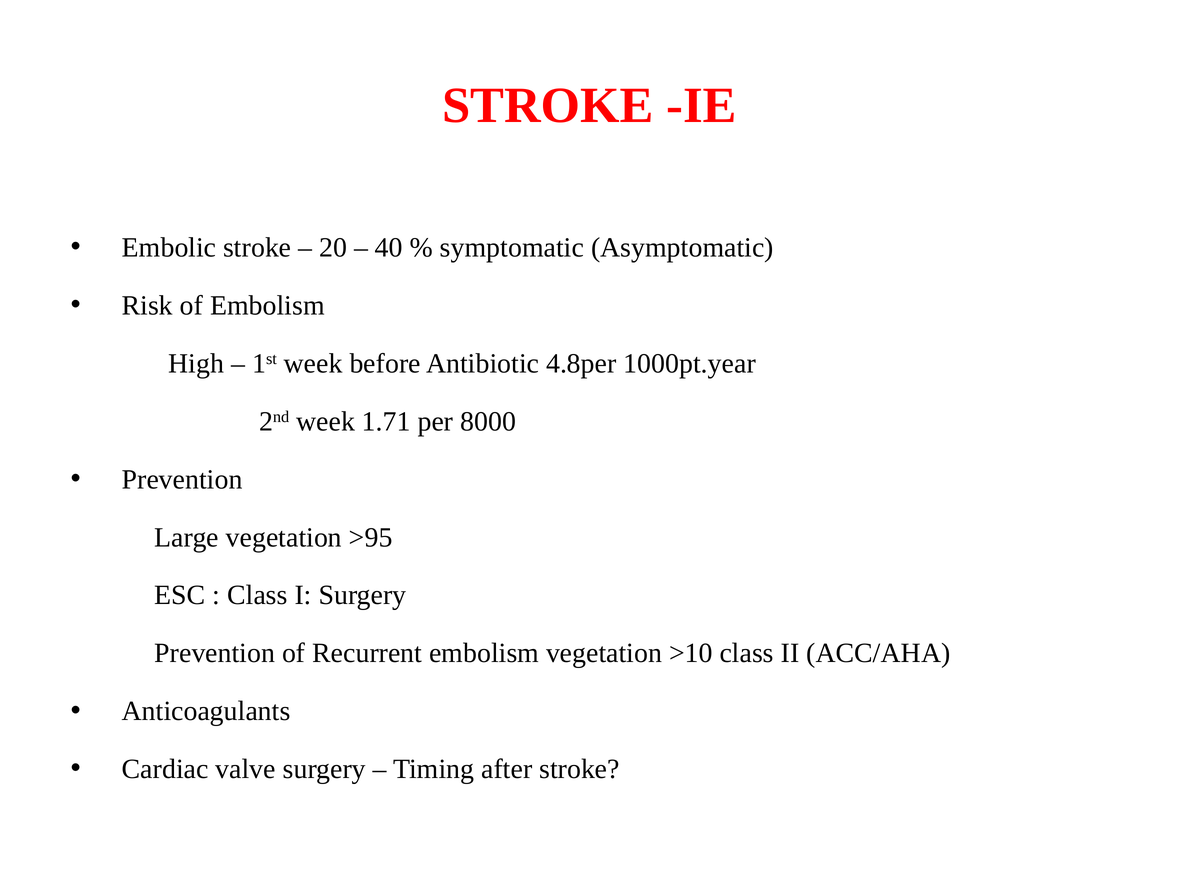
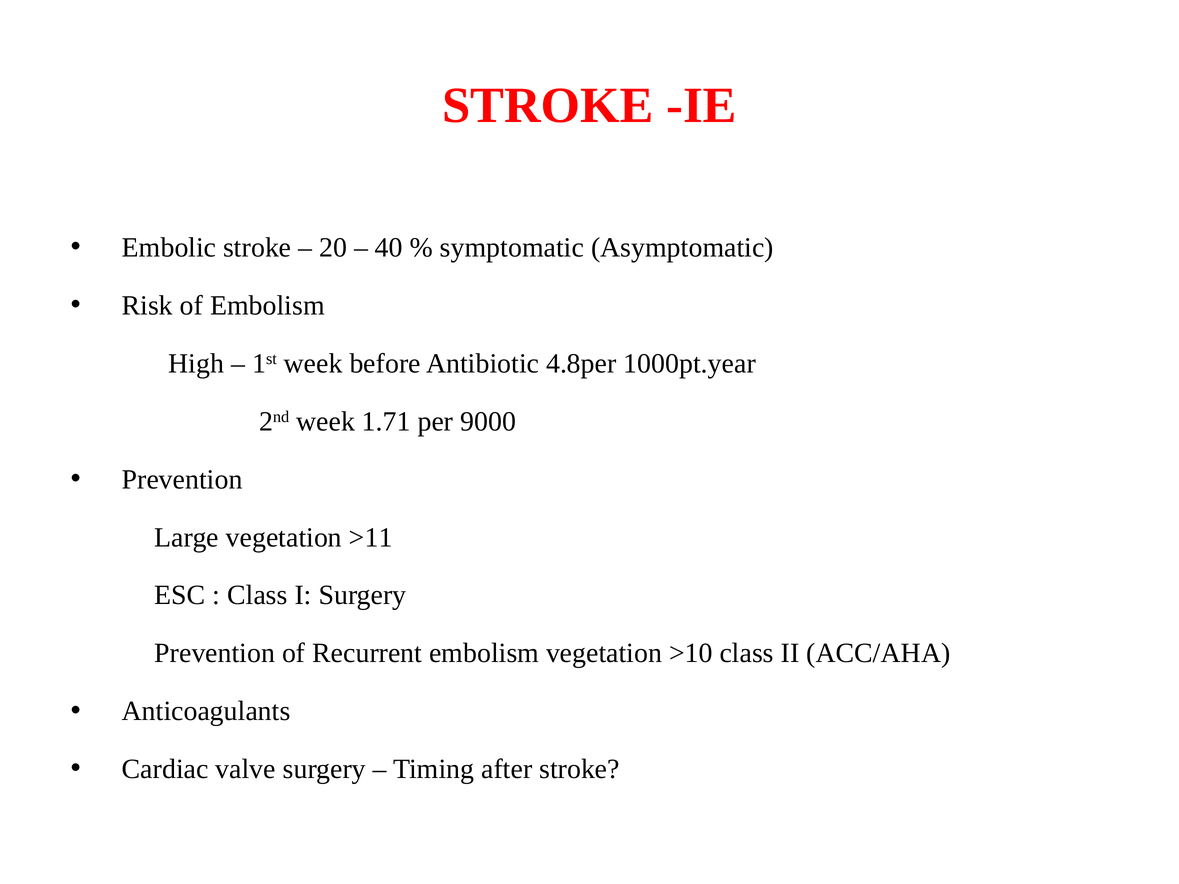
8000: 8000 -> 9000 (488, 422)
>95: >95 -> >11 (371, 537)
